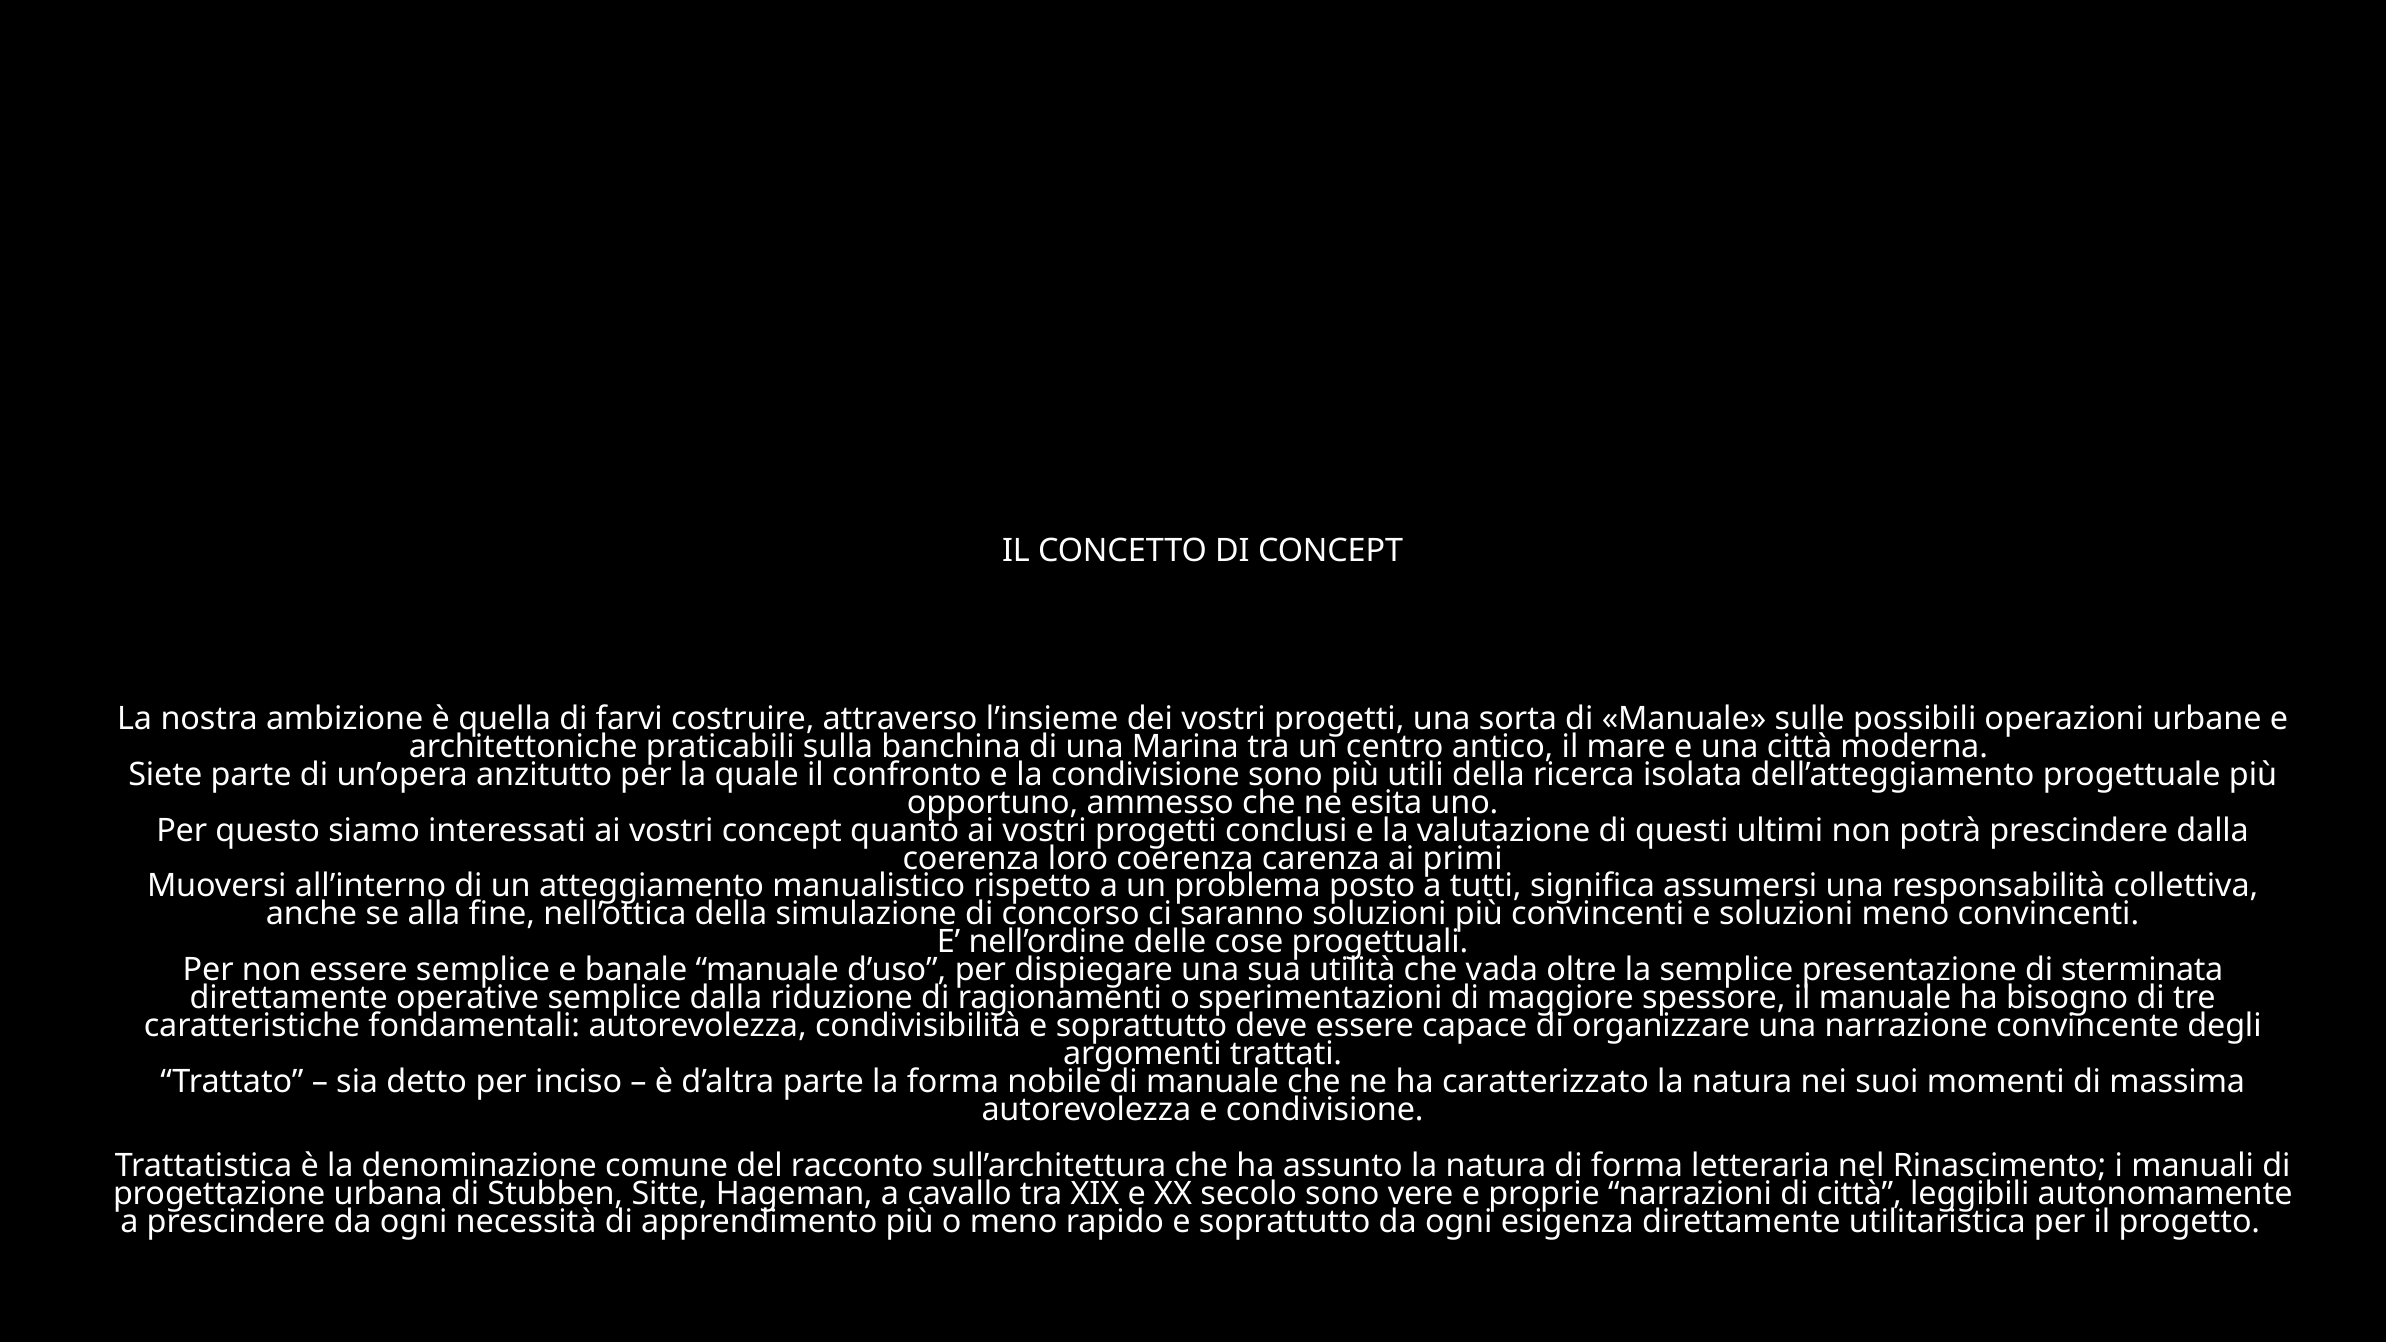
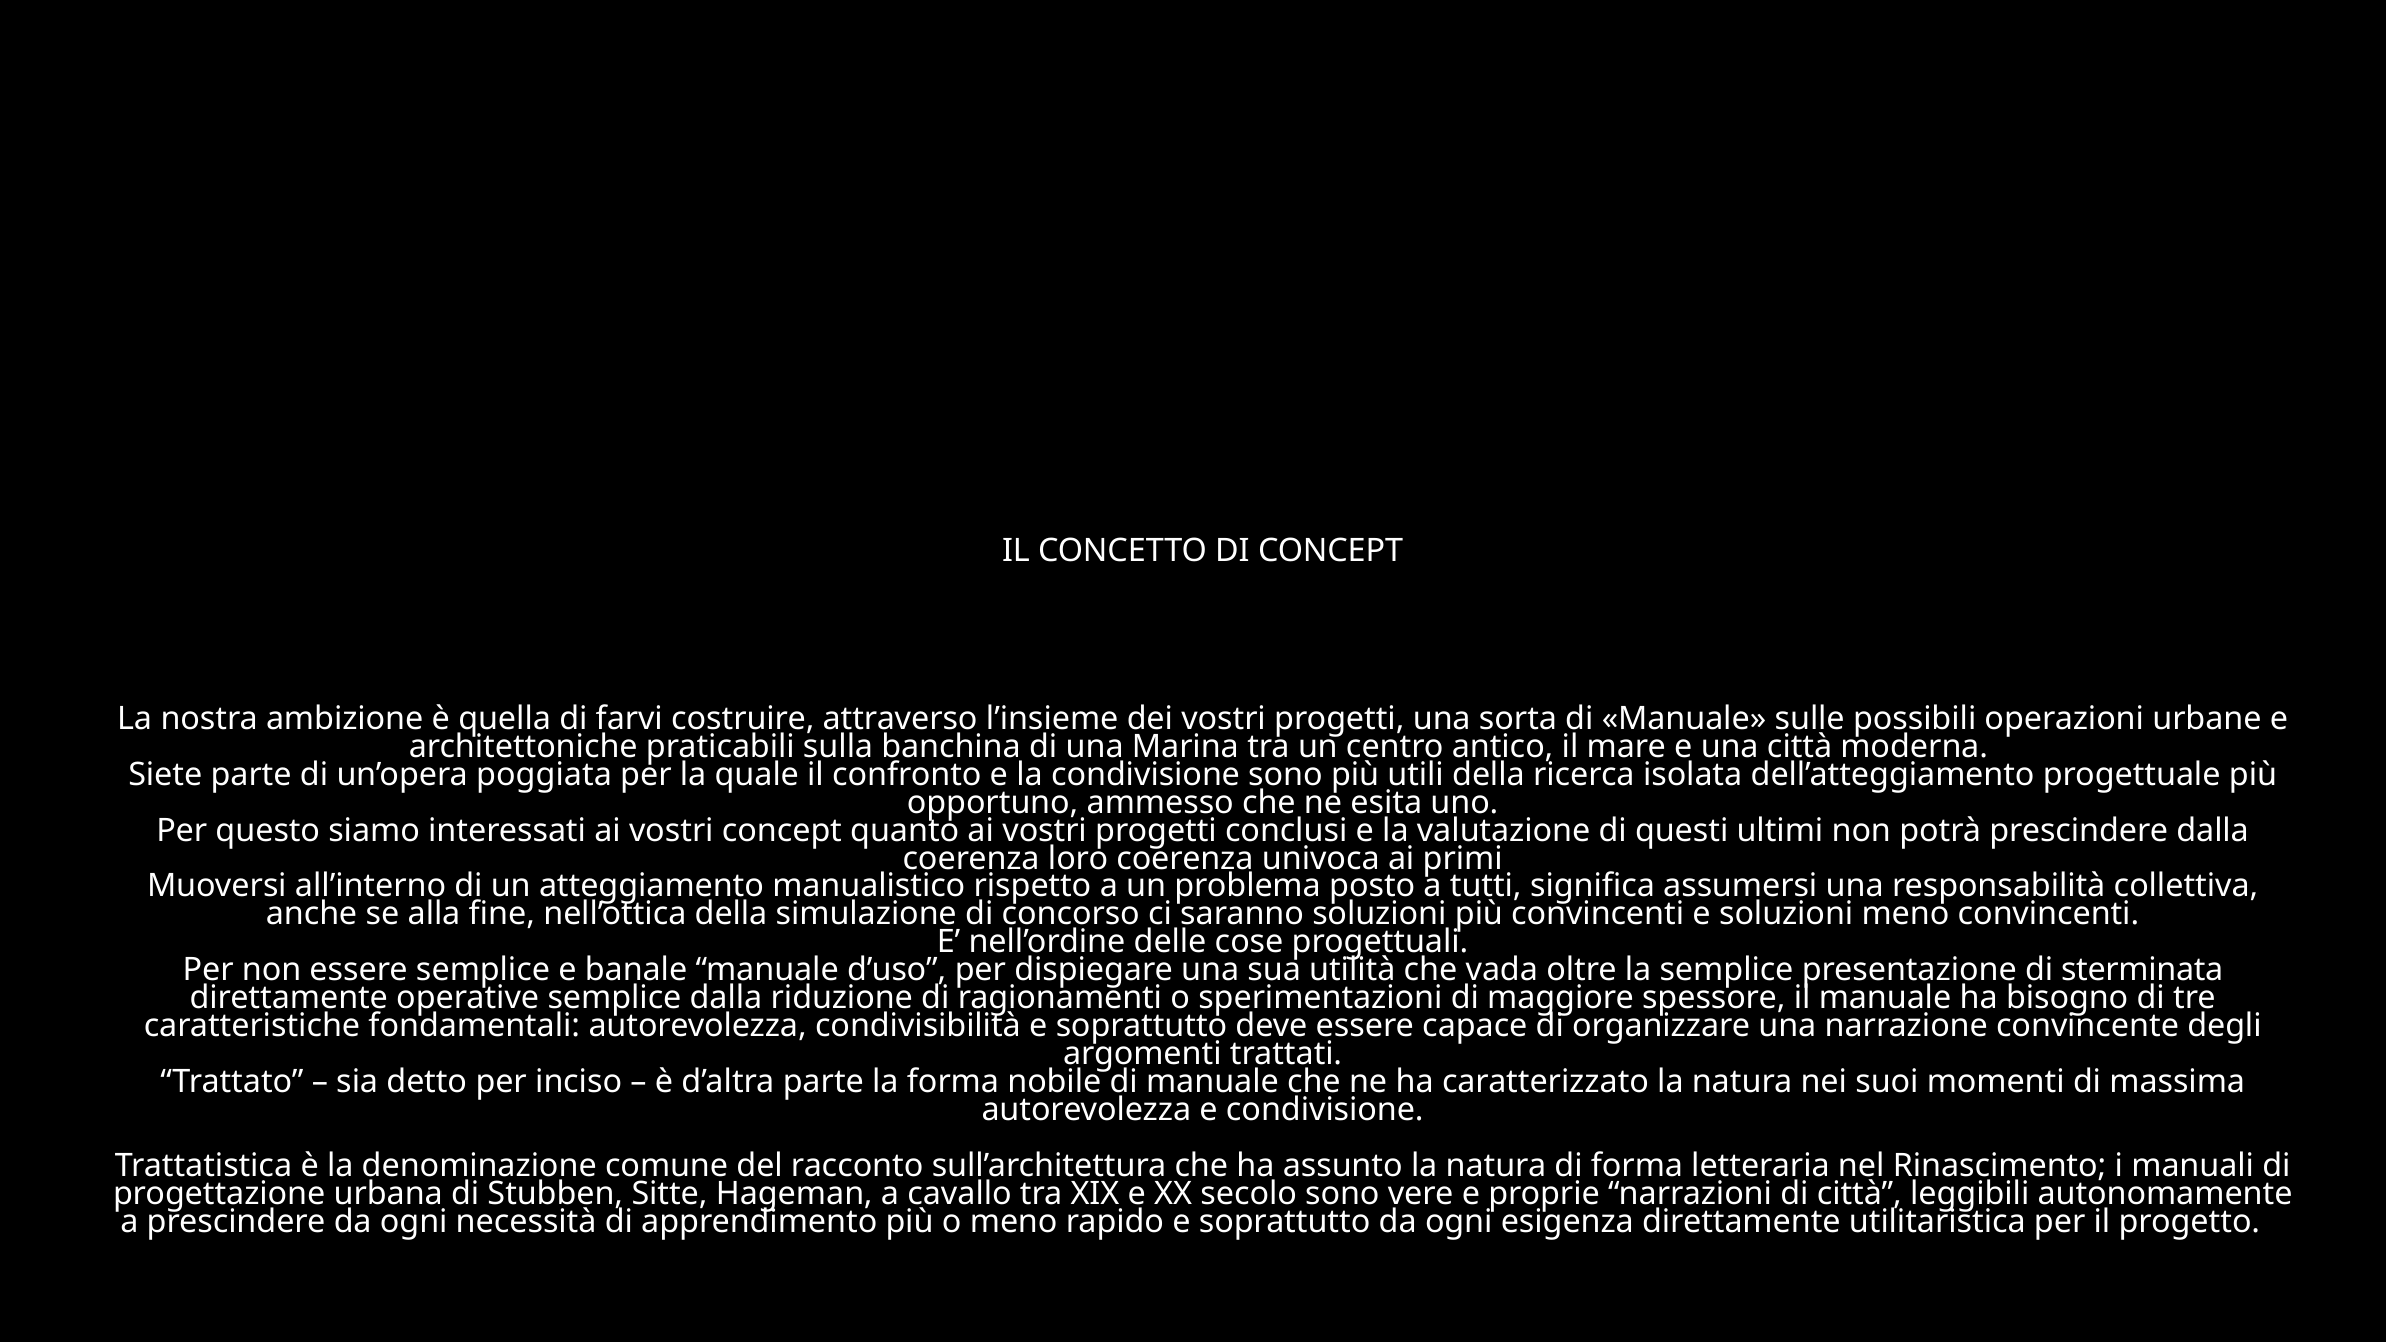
anzitutto: anzitutto -> poggiata (544, 775)
carenza: carenza -> univoca (1321, 858)
